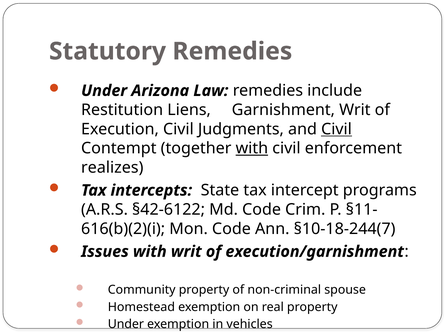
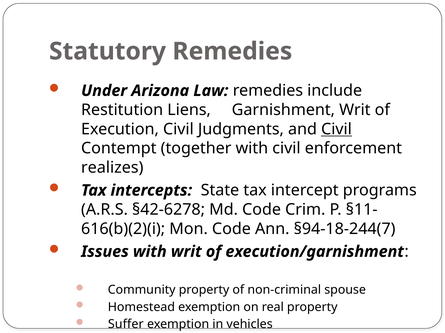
with underline: present -> none (252, 149)
§42-6122: §42-6122 -> §42-6278 (169, 210)
§10-18-244(7: §10-18-244(7 -> §94-18-244(7 (345, 229)
Under: Under -> Suffer (126, 325)
